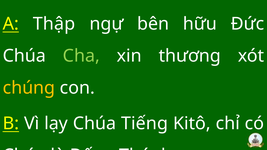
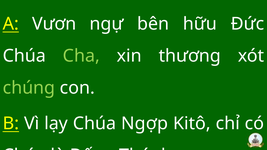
Thập: Thập -> Vươn (54, 24)
chúng colour: yellow -> light green (29, 88)
Tiếng: Tiếng -> Ngợp (145, 124)
